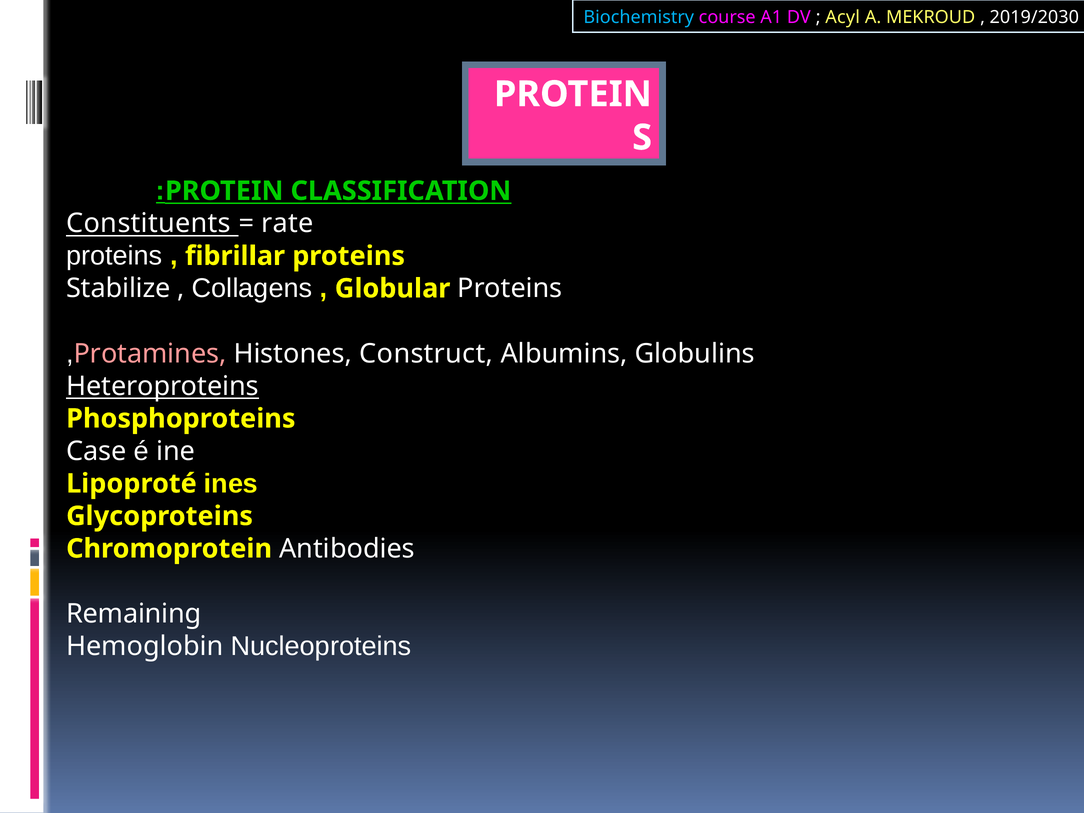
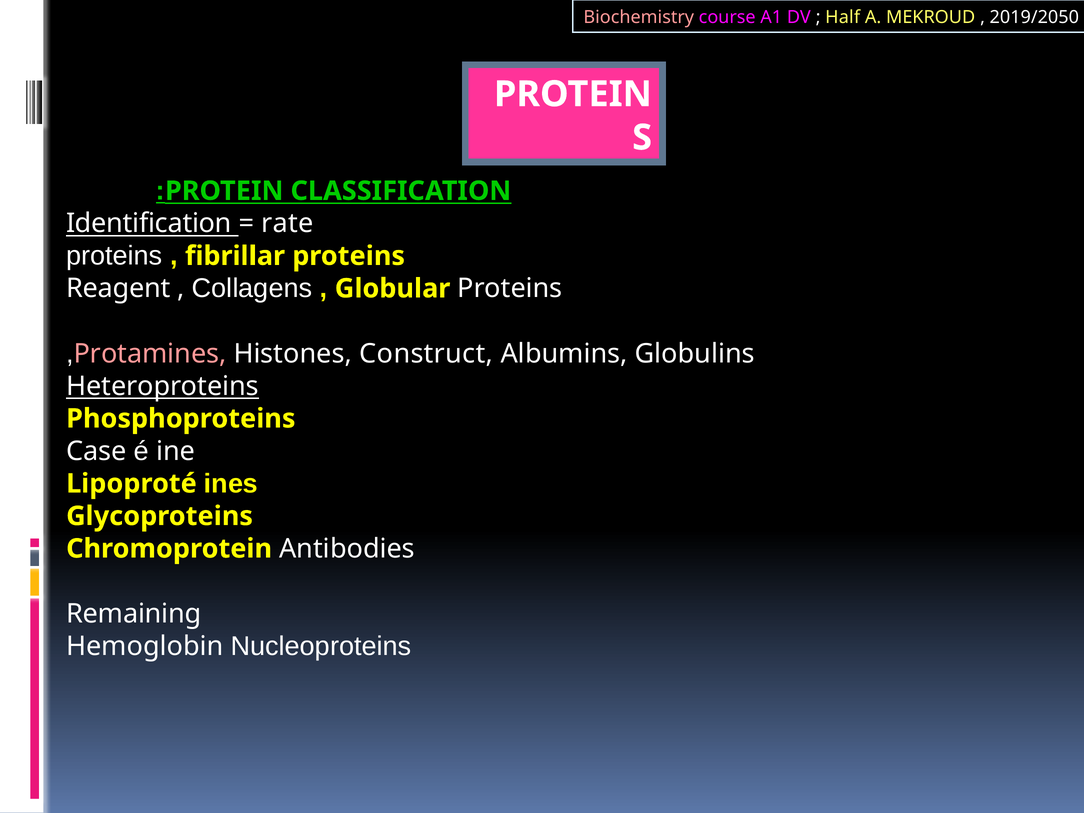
Biochemistry colour: light blue -> pink (639, 17)
Acyl: Acyl -> Half (843, 17)
2019/2030: 2019/2030 -> 2019/2050 (1034, 17)
Constituents: Constituents -> Identification (149, 223)
Stabilize: Stabilize -> Reagent (118, 289)
